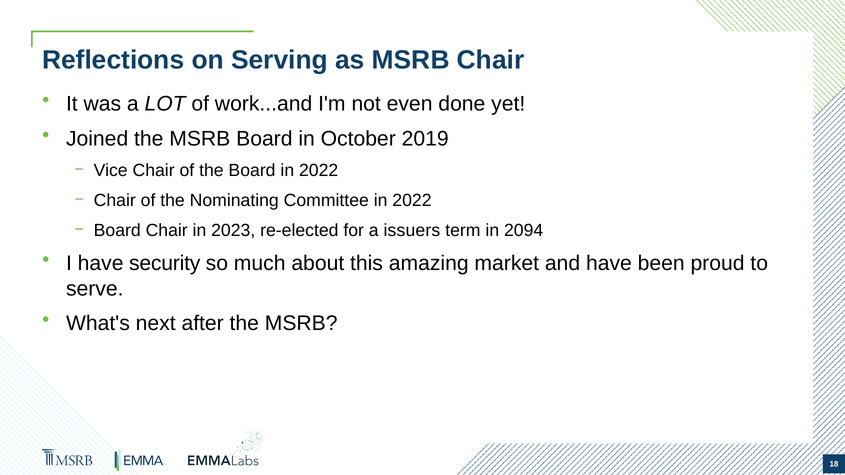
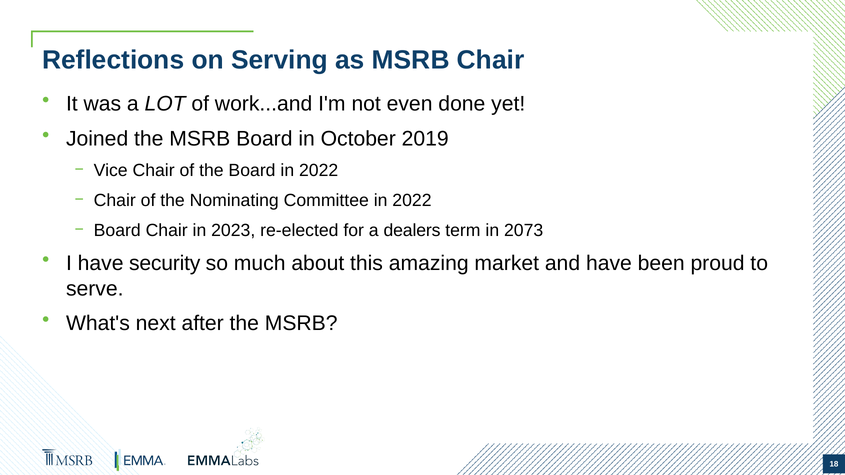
issuers: issuers -> dealers (412, 230)
2094: 2094 -> 2073 (524, 230)
